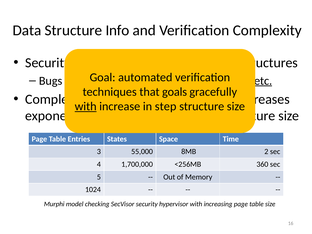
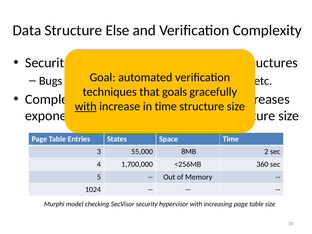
Info: Info -> Else (117, 30)
etc underline: present -> none (263, 81)
step: step -> time (166, 106)
